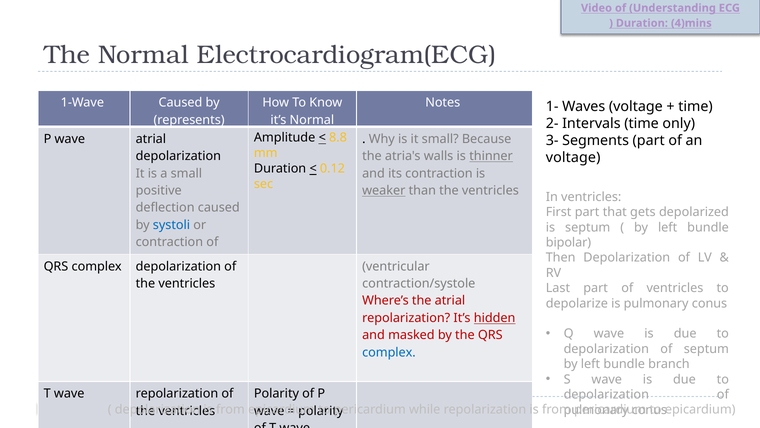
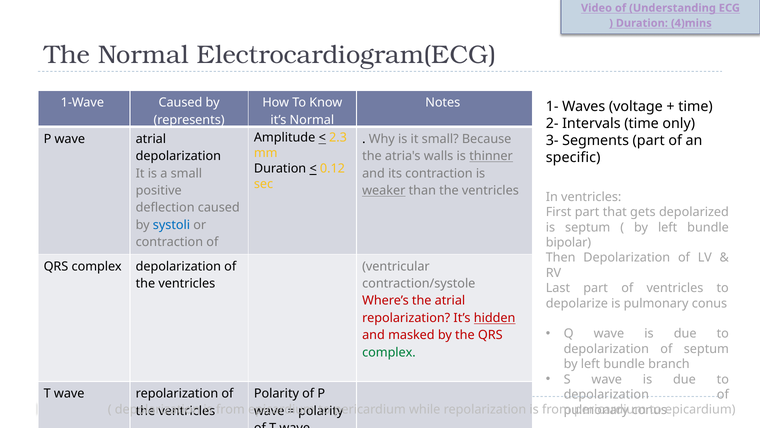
8.8: 8.8 -> 2.3 (338, 138)
voltage: voltage -> specific (573, 158)
complex colour: blue -> green (389, 352)
